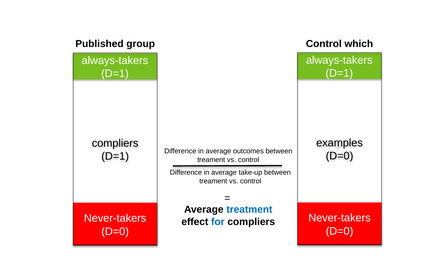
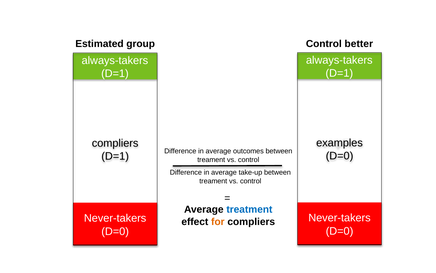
Published: Published -> Estimated (99, 44)
which: which -> better (359, 44)
for colour: blue -> orange (218, 221)
